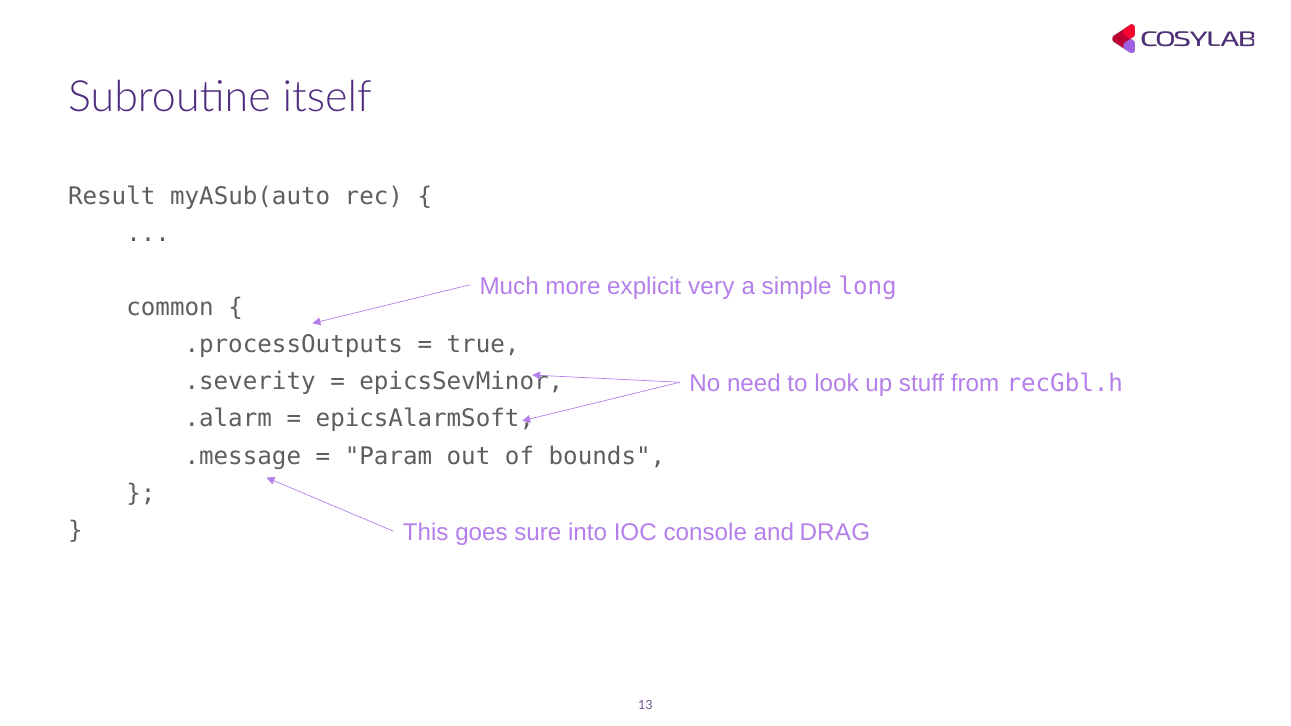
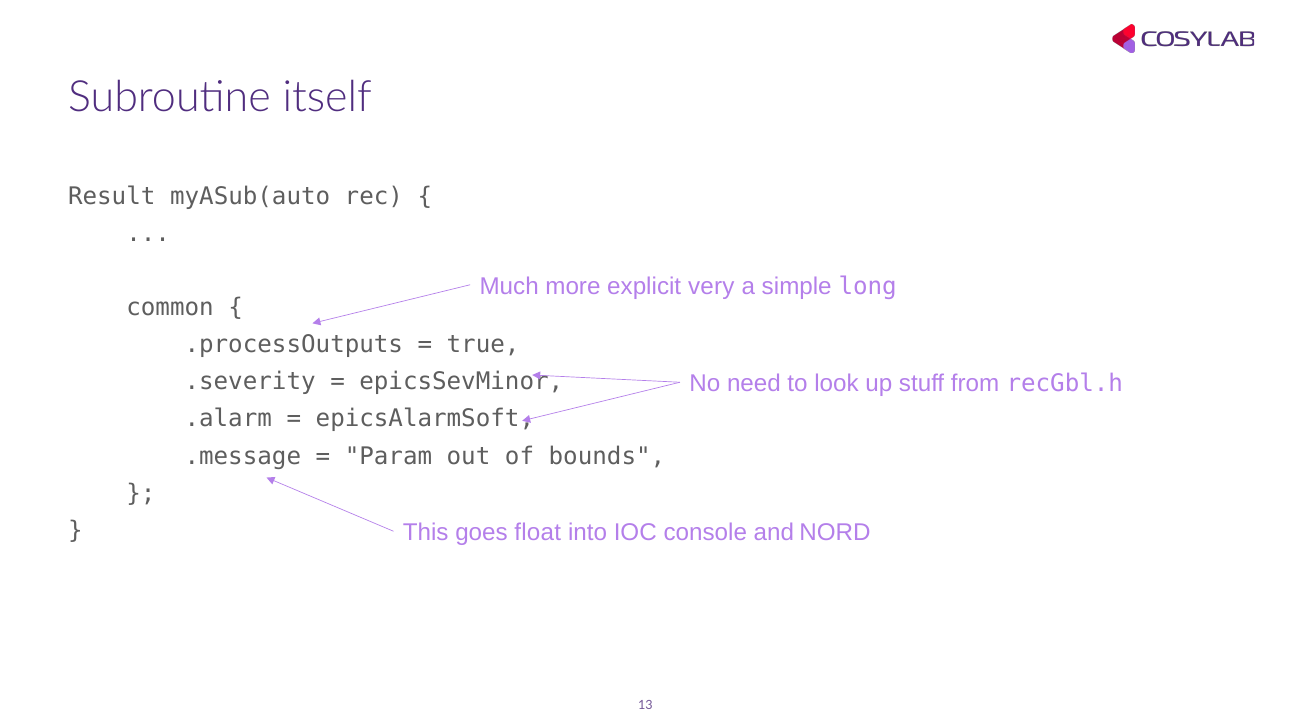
sure: sure -> float (538, 533)
DRAG: DRAG -> NORD (835, 533)
